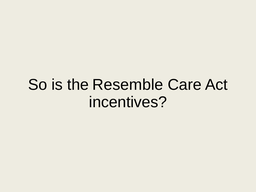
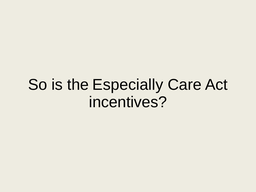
Resemble: Resemble -> Especially (128, 85)
